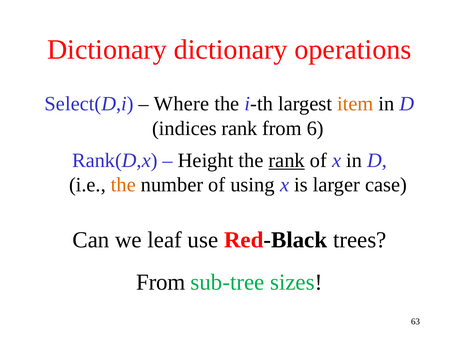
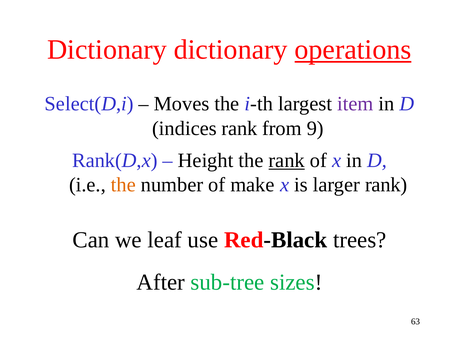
operations underline: none -> present (353, 50)
Where: Where -> Moves (182, 104)
item colour: orange -> purple (355, 104)
6: 6 -> 9 (315, 128)
using: using -> make (253, 185)
larger case: case -> rank (386, 185)
From: From -> After (161, 282)
